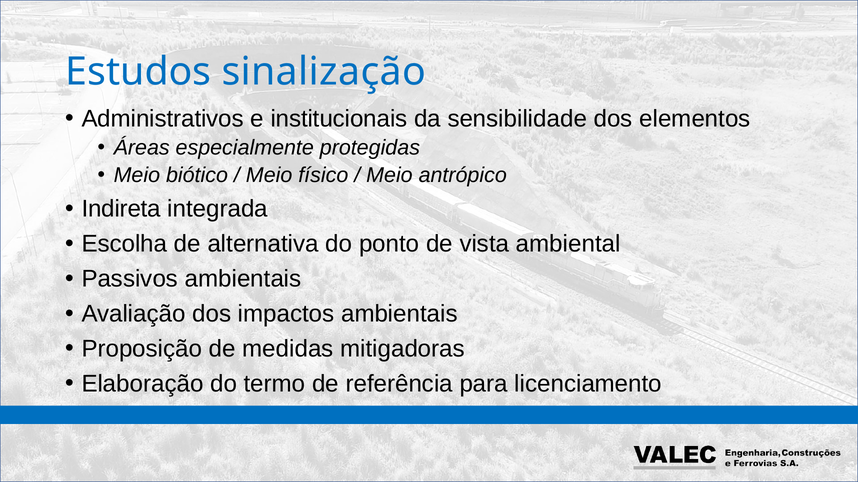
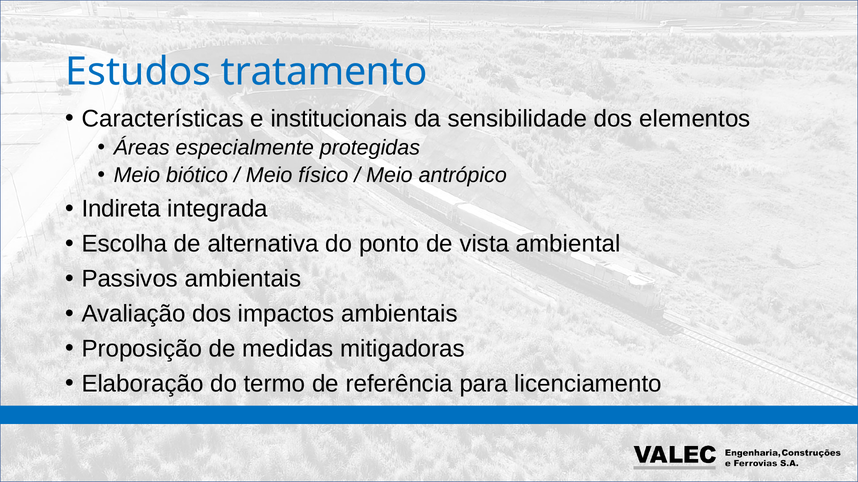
sinalização: sinalização -> tratamento (324, 72)
Administrativos: Administrativos -> Características (163, 119)
